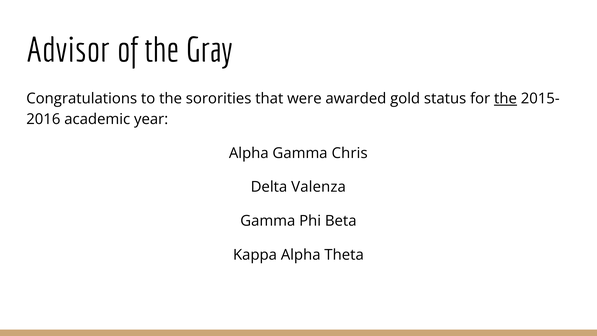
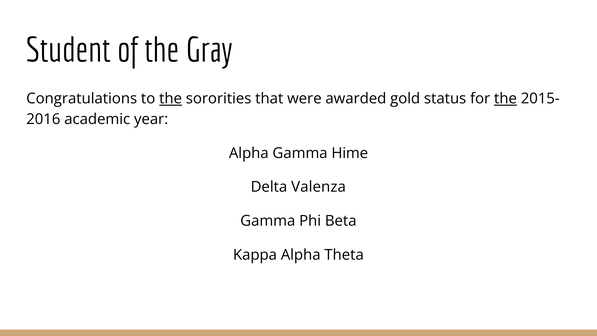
Advisor: Advisor -> Student (68, 50)
the underline: none -> present (171, 99)
Chris: Chris -> Hime (350, 153)
